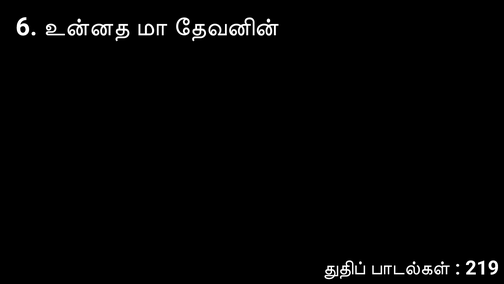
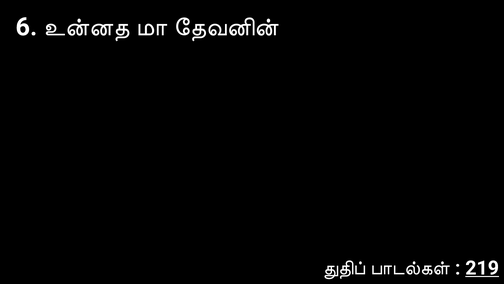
219 underline: none -> present (482, 268)
